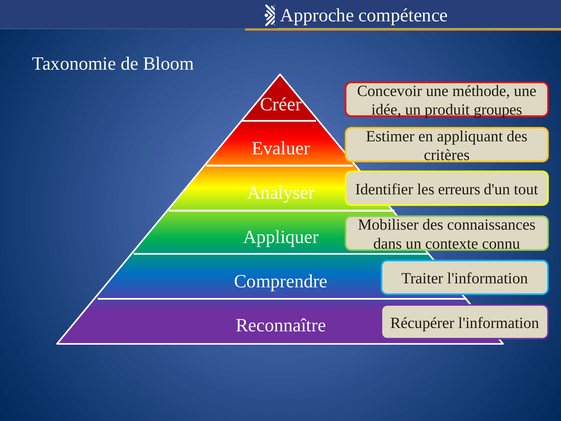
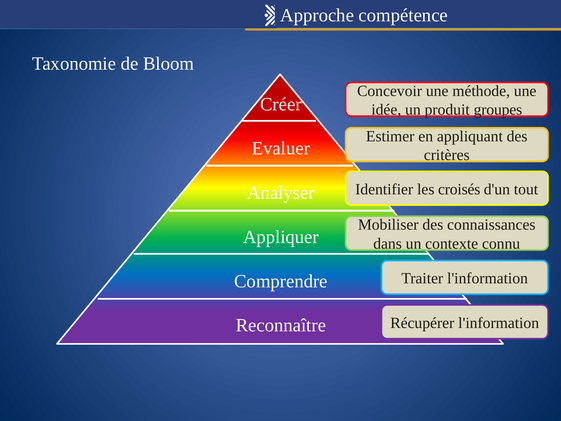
erreurs: erreurs -> croisés (459, 189)
